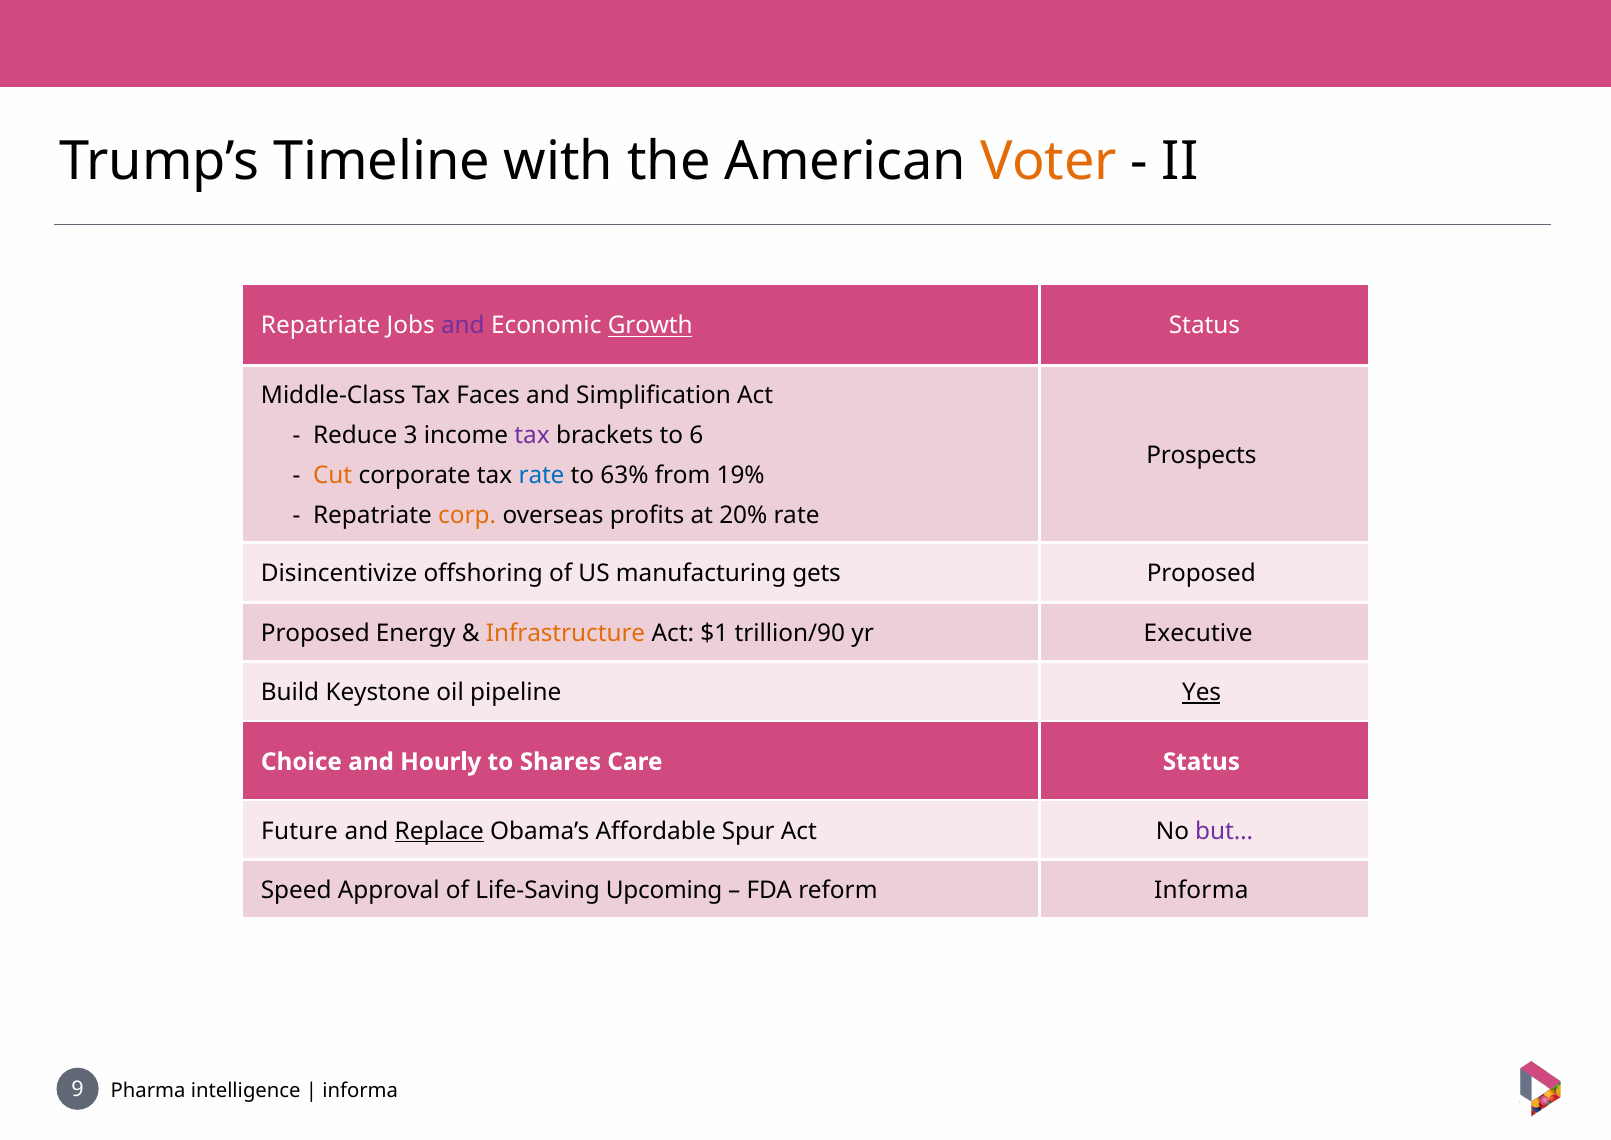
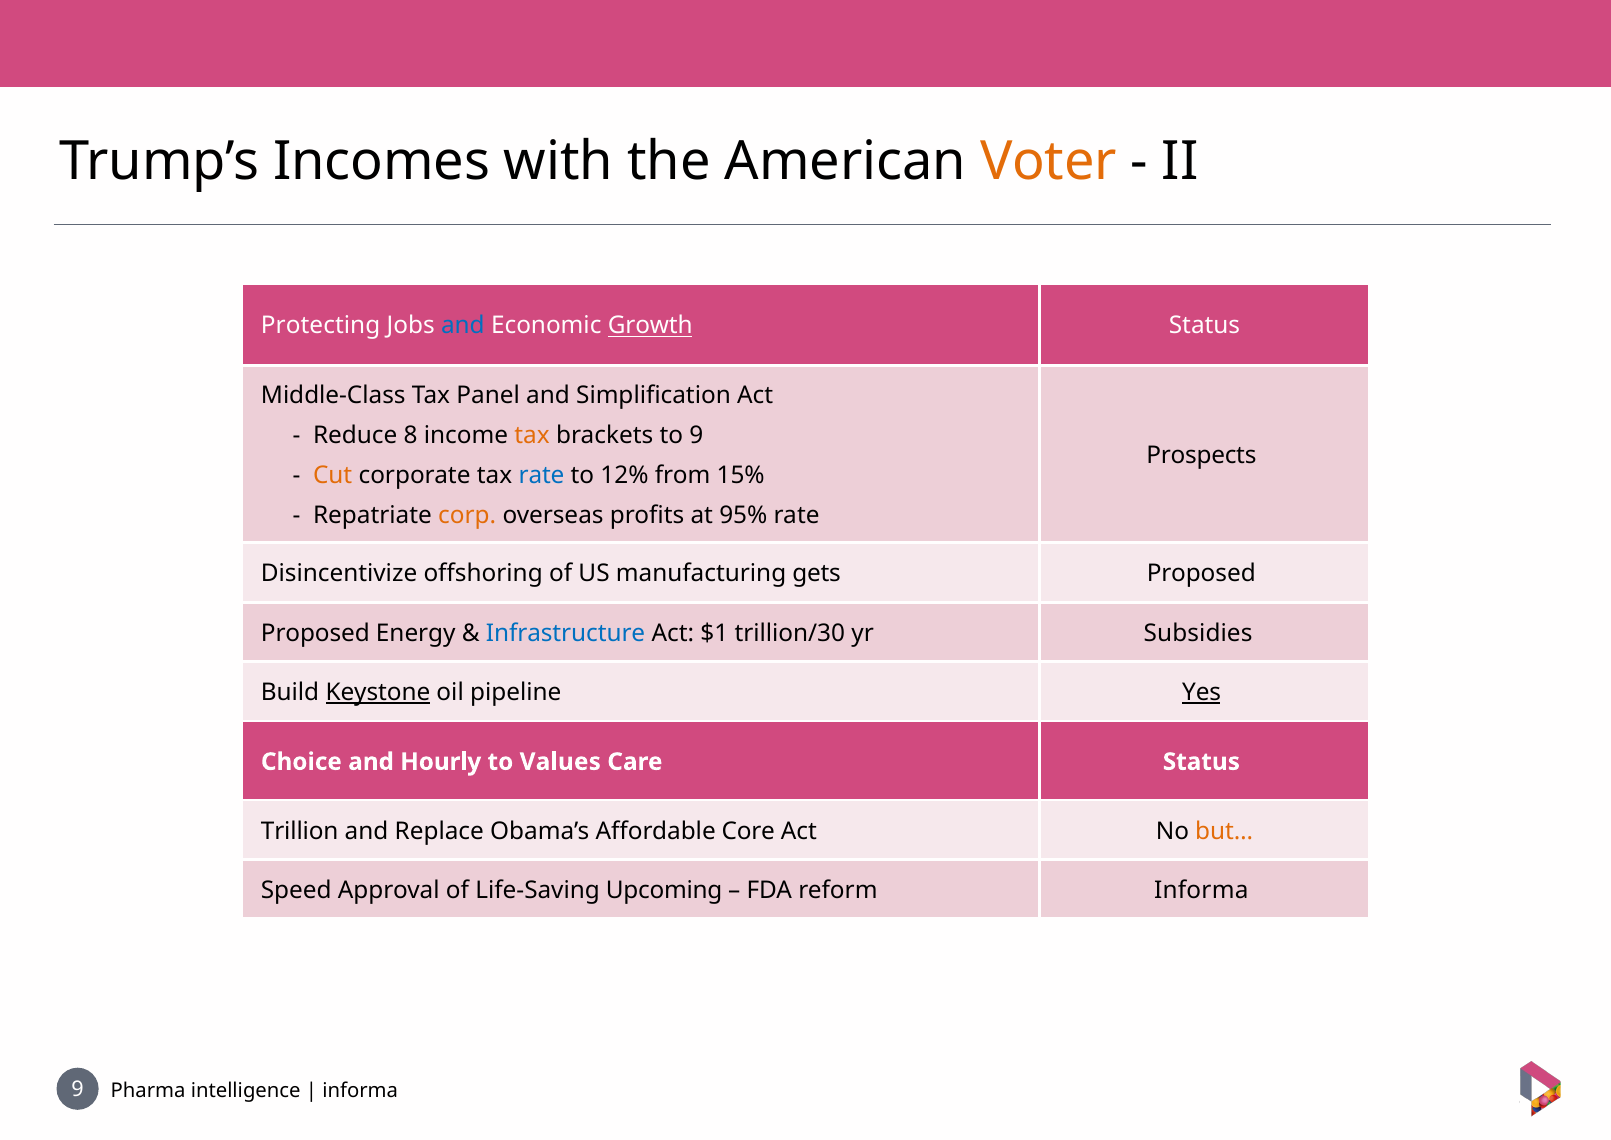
Timeline: Timeline -> Incomes (382, 162)
Repatriate: Repatriate -> Protecting (321, 326)
and colour: purple -> blue (463, 326)
Faces: Faces -> Panel (488, 395)
3: 3 -> 8 (411, 435)
tax colour: purple -> orange (532, 435)
to 6: 6 -> 9 (696, 435)
63%: 63% -> 12% (624, 475)
19%: 19% -> 15% (741, 475)
20%: 20% -> 95% (743, 515)
Infrastructure colour: orange -> blue (566, 633)
trillion/90: trillion/90 -> trillion/30 (790, 633)
Executive: Executive -> Subsidies (1198, 633)
Keystone underline: none -> present (378, 692)
Shares: Shares -> Values (560, 761)
Future: Future -> Trillion (300, 830)
Replace underline: present -> none (439, 830)
Spur: Spur -> Core (748, 830)
but… colour: purple -> orange (1224, 830)
